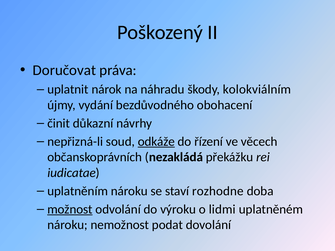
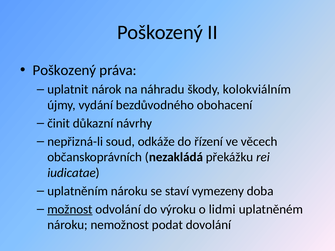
Doručovat: Doručovat -> Poškozený (64, 70)
odkáže underline: present -> none (156, 142)
rozhodne: rozhodne -> vymezeny (218, 191)
